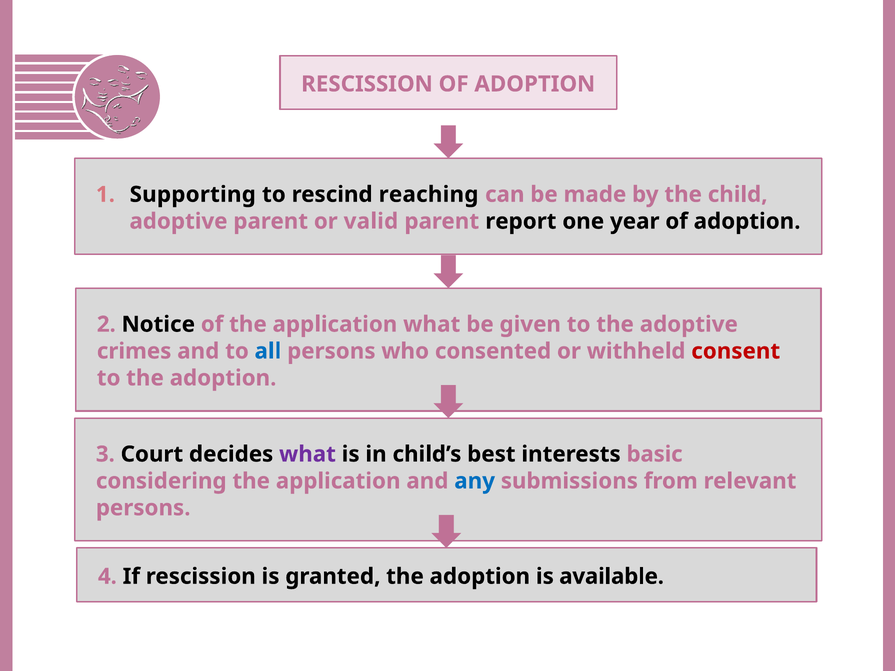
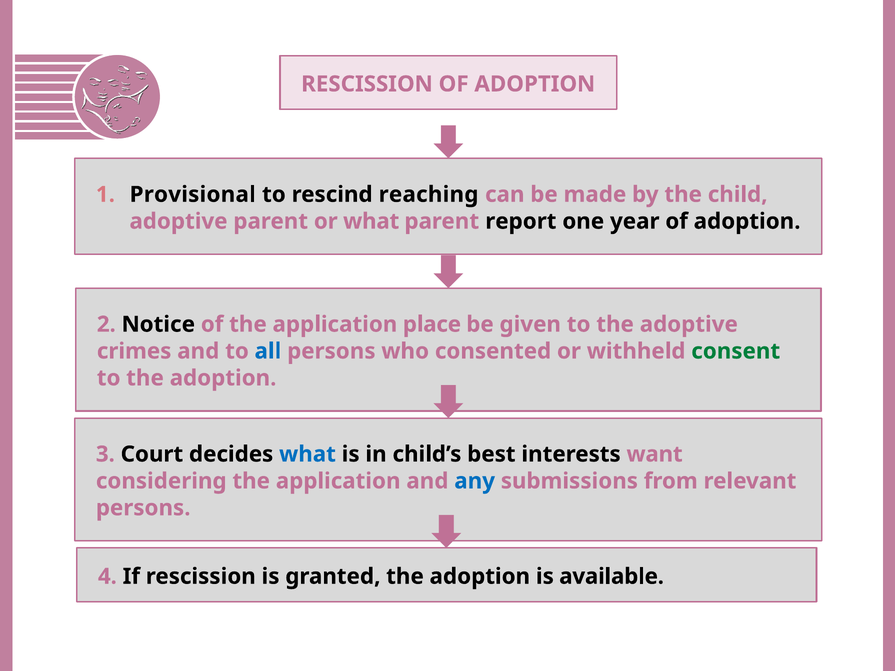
Supporting: Supporting -> Provisional (193, 195)
or valid: valid -> what (371, 221)
application what: what -> place (432, 324)
consent colour: red -> green (736, 351)
what colour: purple -> blue (307, 454)
basic: basic -> want (655, 454)
